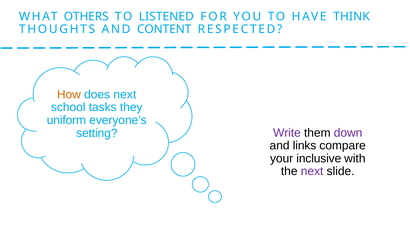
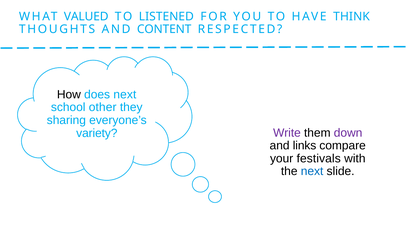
OTHERS: OTHERS -> VALUED (86, 17)
How colour: orange -> black (69, 95)
tasks: tasks -> other (103, 108)
uniform: uniform -> sharing (66, 121)
setting: setting -> variety (97, 133)
inclusive: inclusive -> festivals (319, 159)
next colour: purple -> blue (312, 172)
